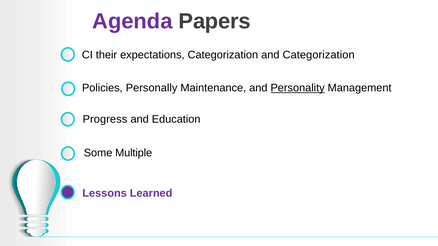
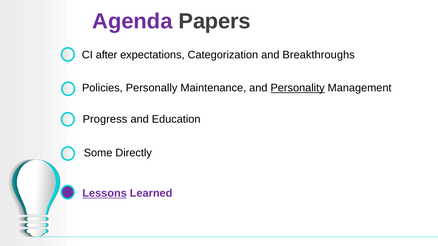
their: their -> after (107, 55)
and Categorization: Categorization -> Breakthroughs (319, 55)
Multiple: Multiple -> Directly (134, 153)
Lessons underline: none -> present (105, 194)
